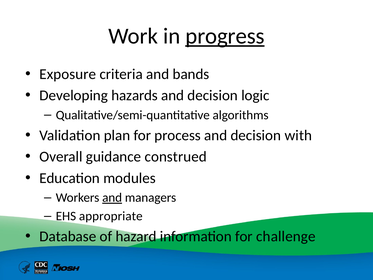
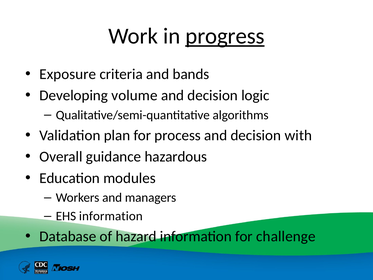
hazards: hazards -> volume (134, 95)
construed: construed -> hazardous (176, 157)
and underline: present -> none (112, 197)
EHS appropriate: appropriate -> information (111, 216)
